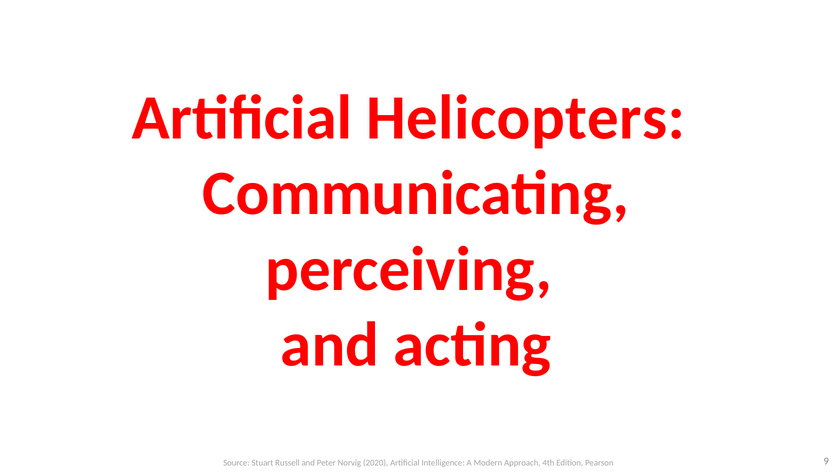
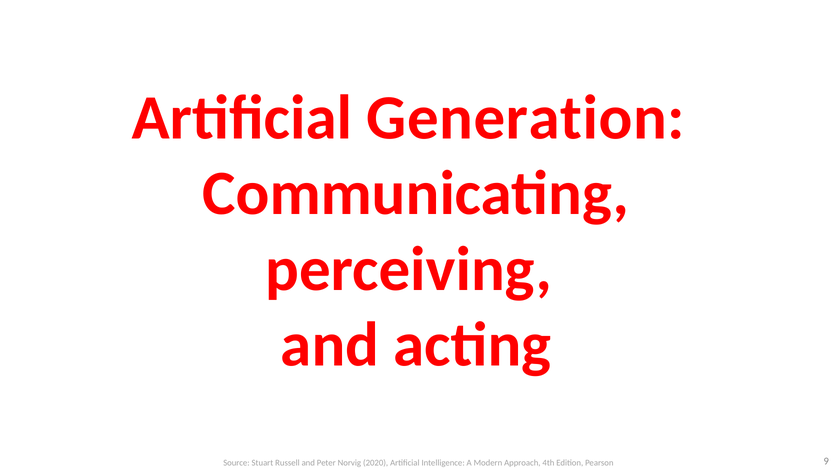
Helicopters: Helicopters -> Generation (526, 118)
